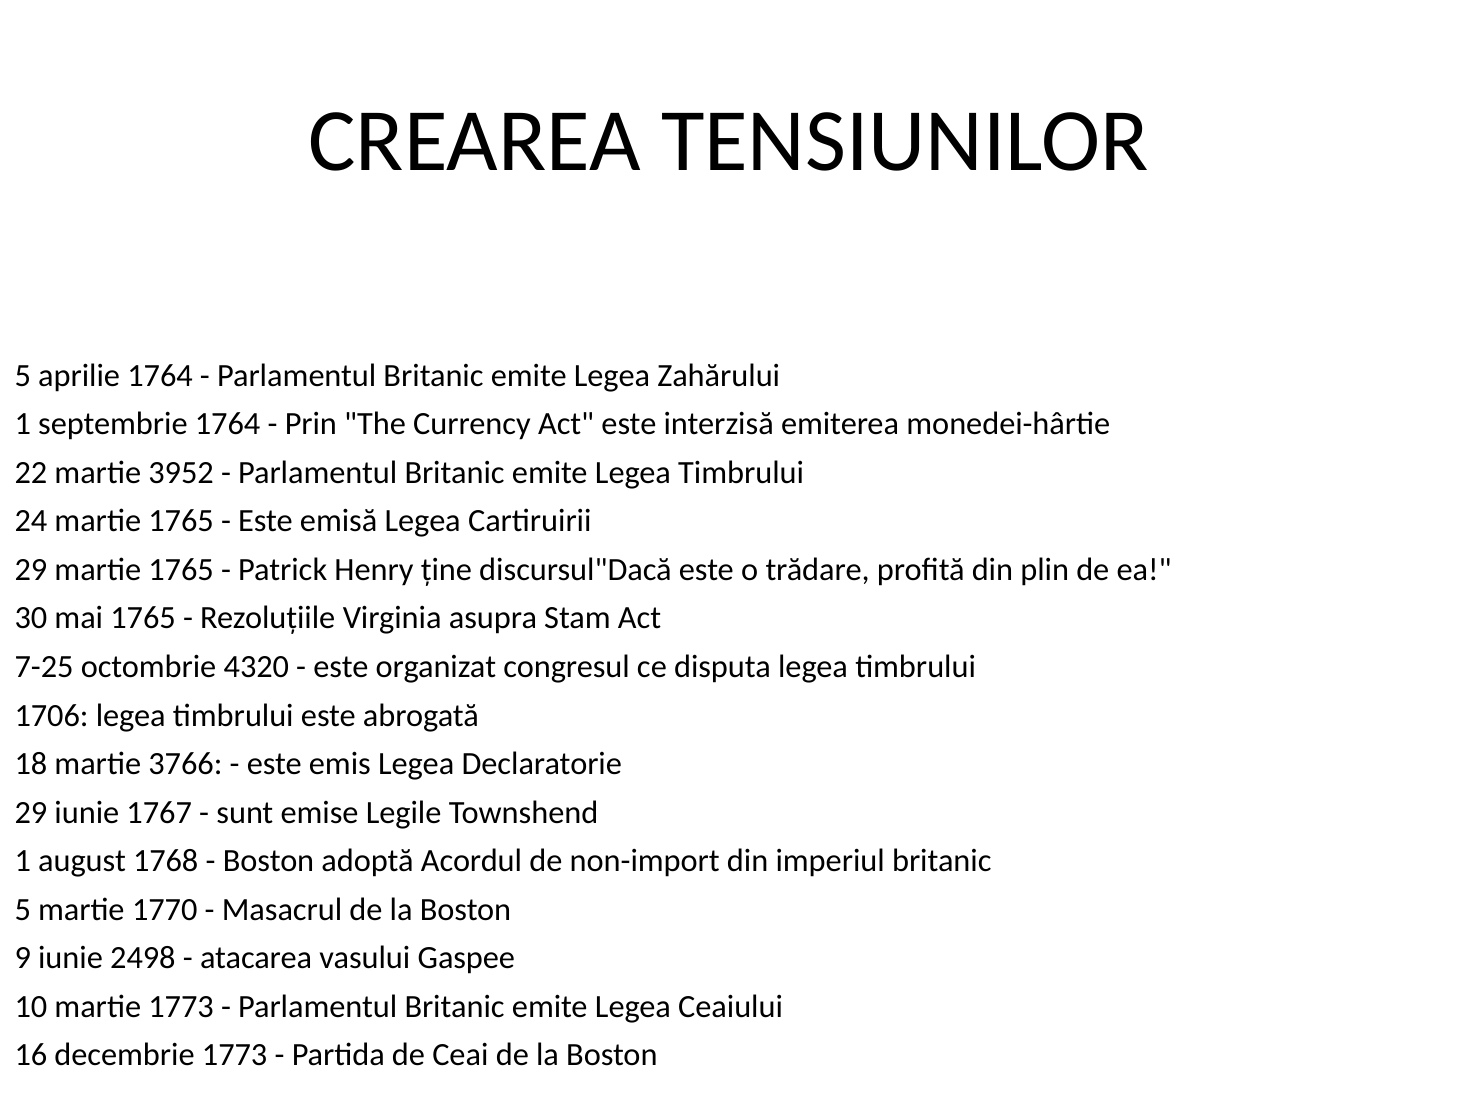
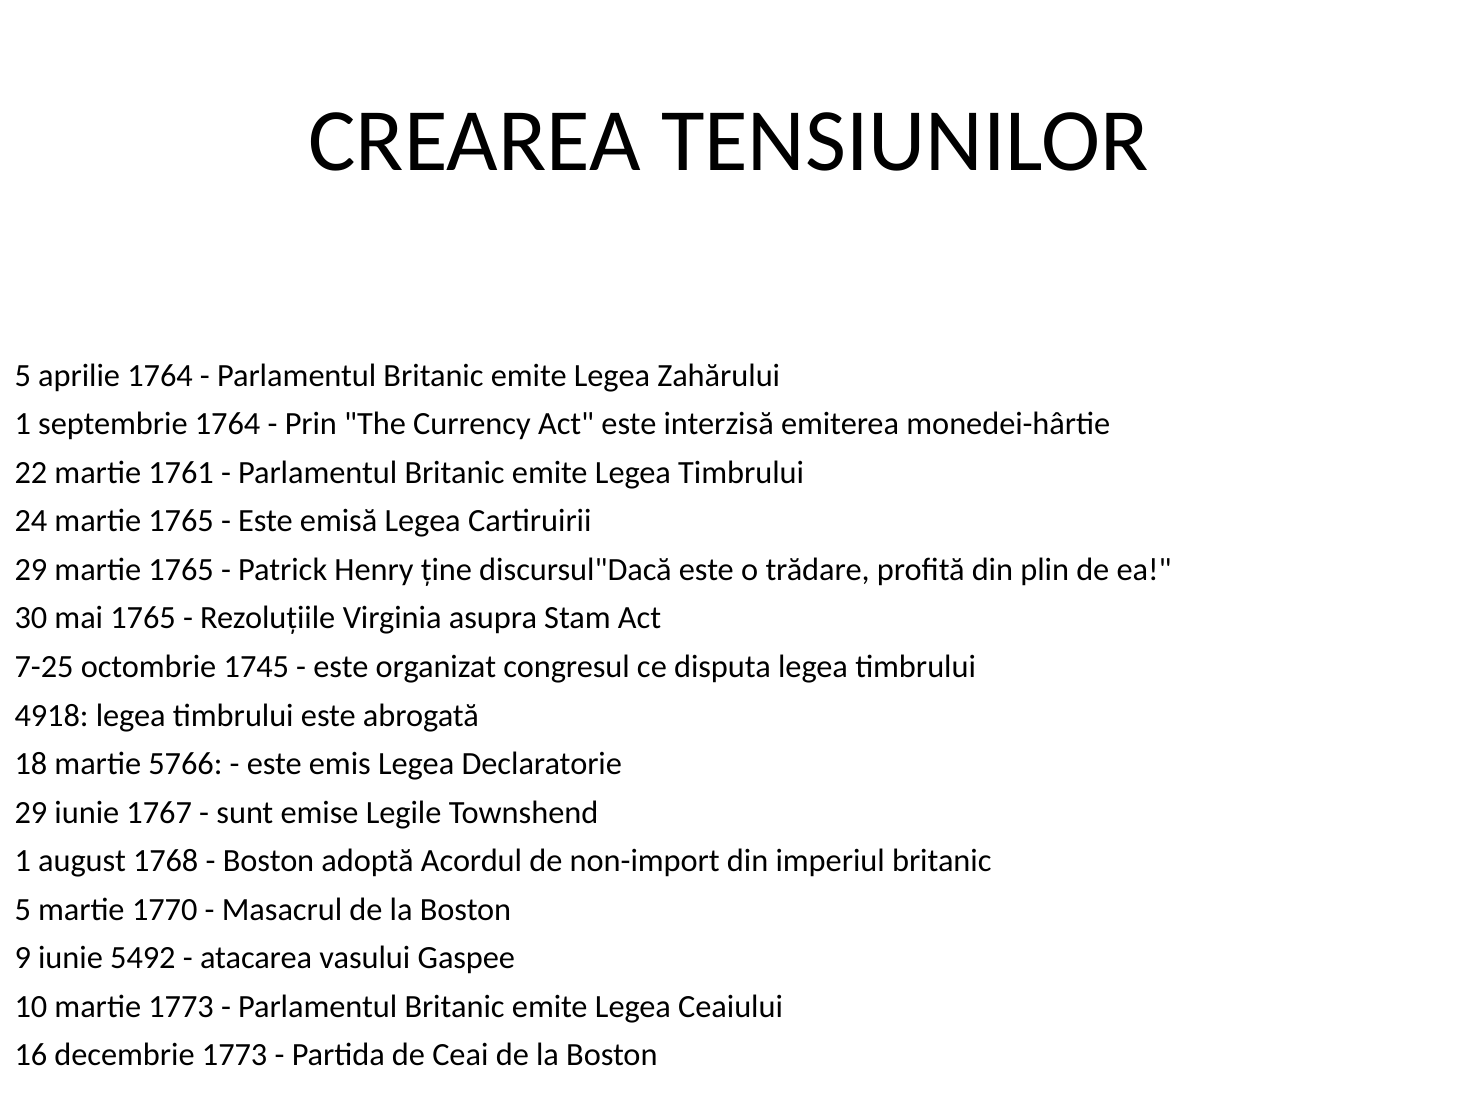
3952: 3952 -> 1761 (181, 473)
4320: 4320 -> 1745 (256, 667)
1706: 1706 -> 4918 (52, 716)
3766: 3766 -> 5766 (185, 764)
2498: 2498 -> 5492 (143, 958)
